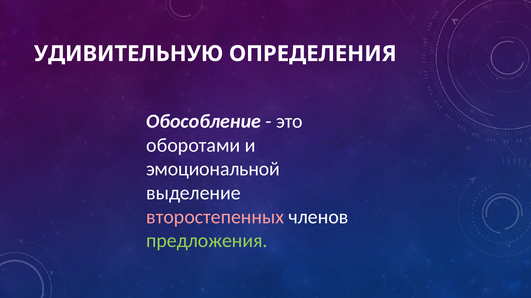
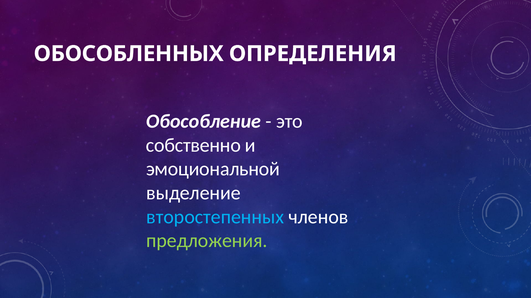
УДИВИТЕЛЬНУЮ: УДИВИТЕЛЬНУЮ -> ОБОСОБЛЕННЫХ (129, 54)
оборотами: оборотами -> собственно (193, 146)
второстепенных colour: pink -> light blue (215, 217)
